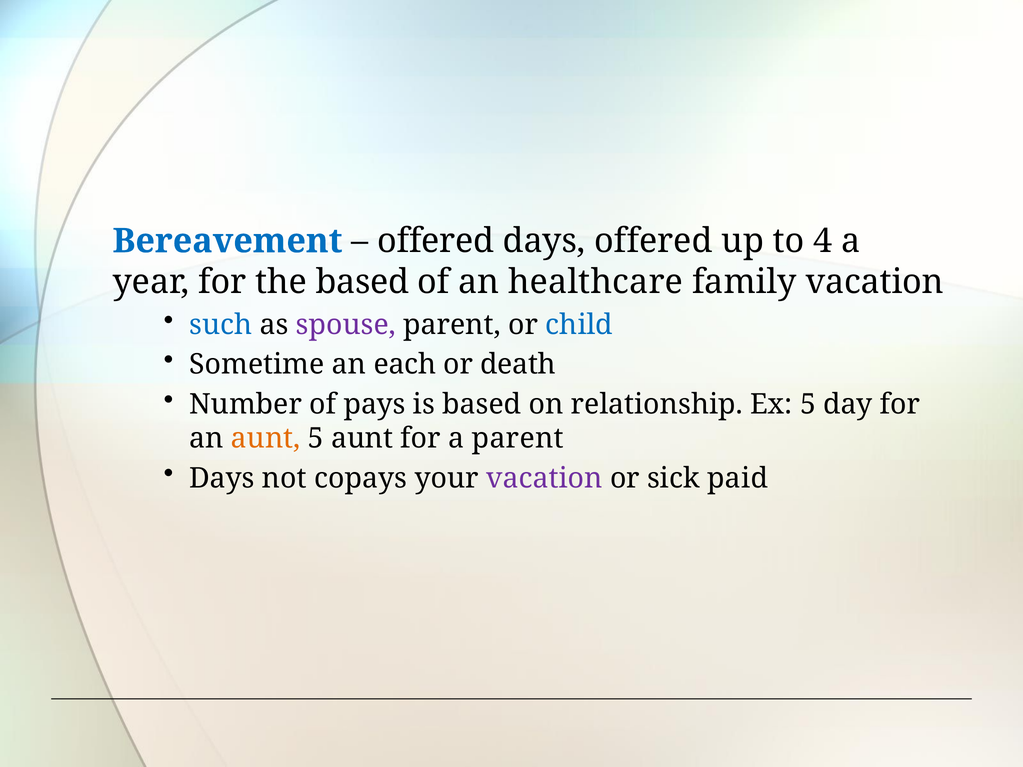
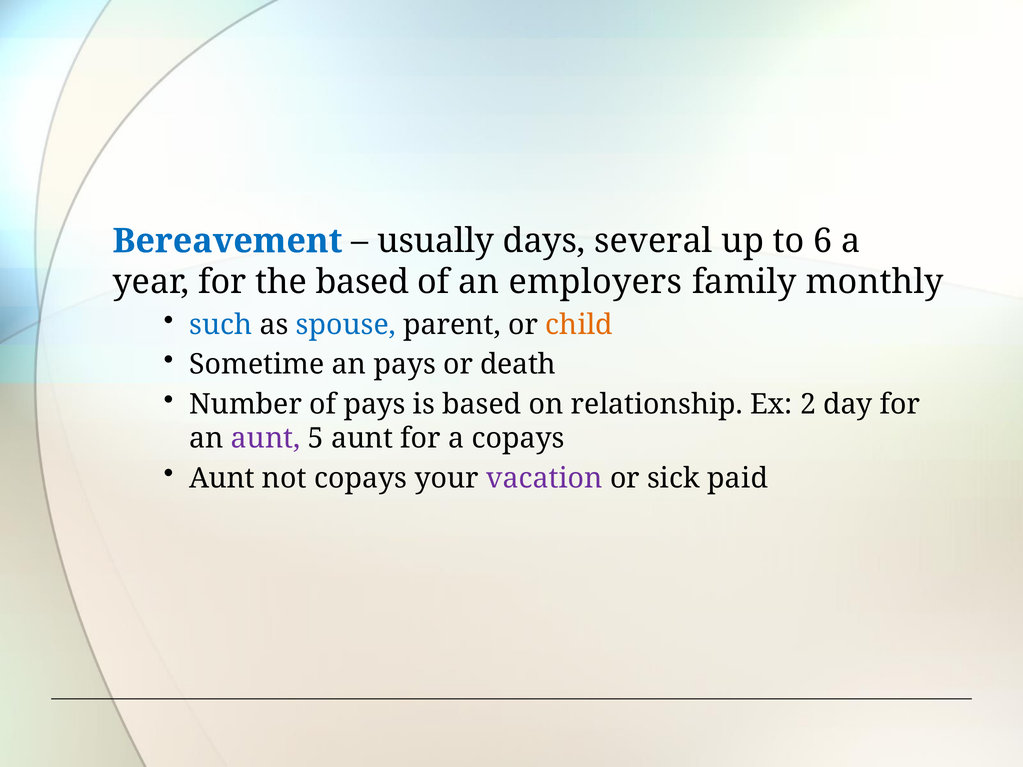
offered: offered -> usually (436, 241)
days offered: offered -> several (653, 241)
4: 4 -> 6 (823, 241)
healthcare: healthcare -> employers (596, 282)
family vacation: vacation -> monthly (875, 282)
spouse colour: purple -> blue (346, 325)
child colour: blue -> orange (579, 325)
an each: each -> pays (405, 365)
Ex 5: 5 -> 2 (808, 404)
aunt colour: orange -> purple (266, 439)
a parent: parent -> copays (518, 439)
Days: Days -> Aunt (222, 478)
